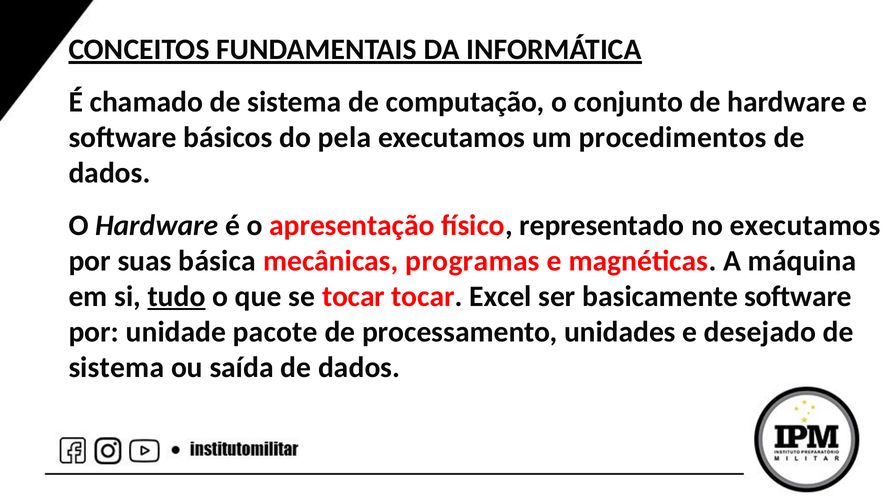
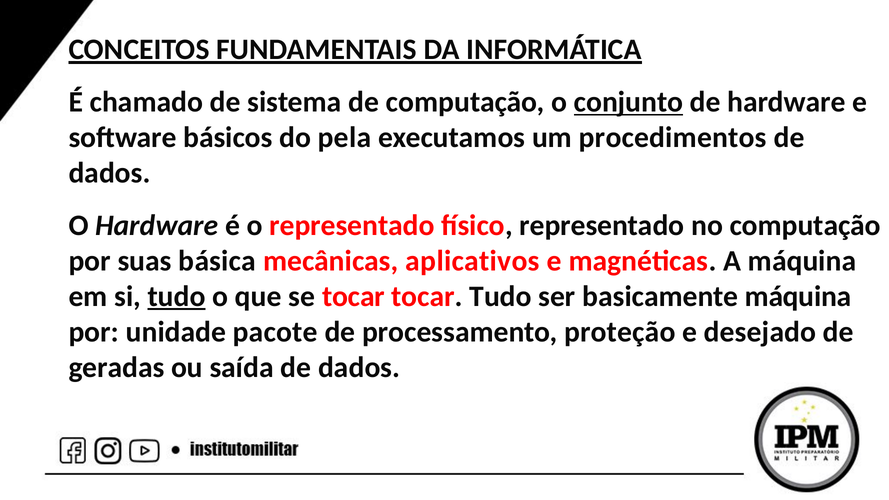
conjunto underline: none -> present (629, 102)
o apresentação: apresentação -> representado (352, 225)
no executamos: executamos -> computação (805, 225)
programas: programas -> aplicativos (473, 261)
tocar Excel: Excel -> Tudo (501, 296)
basicamente software: software -> máquina (798, 296)
unidades: unidades -> proteção (620, 332)
sistema: sistema -> geradas (116, 368)
